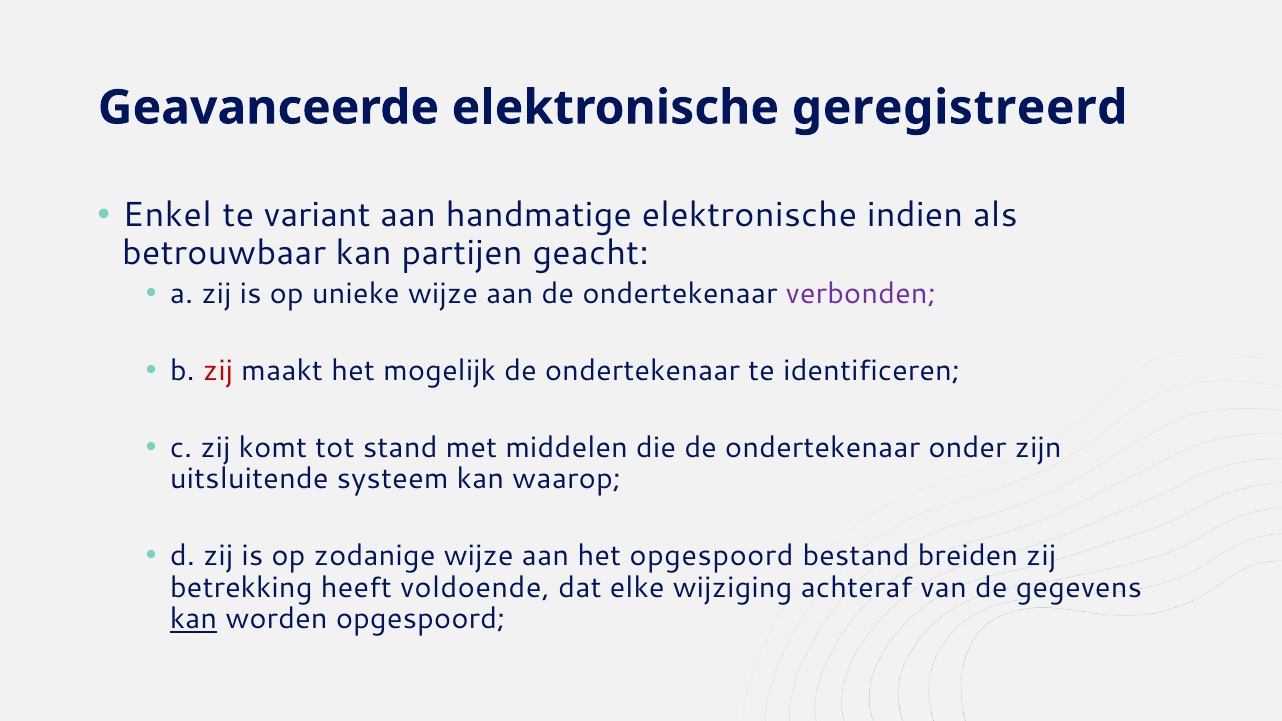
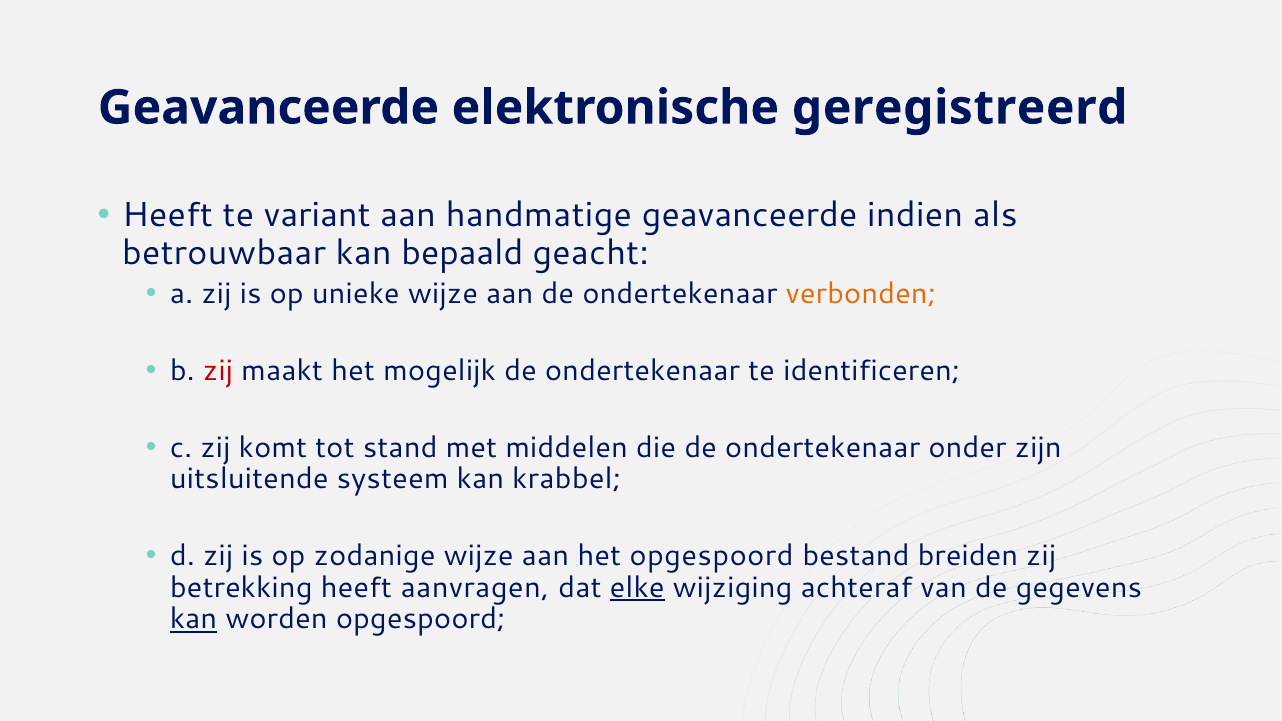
Enkel: Enkel -> Heeft (167, 215)
handmatige elektronische: elektronische -> geavanceerde (750, 215)
partijen: partijen -> bepaald (462, 253)
verbonden colour: purple -> orange (861, 294)
waarop: waarop -> krabbel (567, 479)
voldoende: voldoende -> aanvragen (475, 588)
elke underline: none -> present (637, 588)
